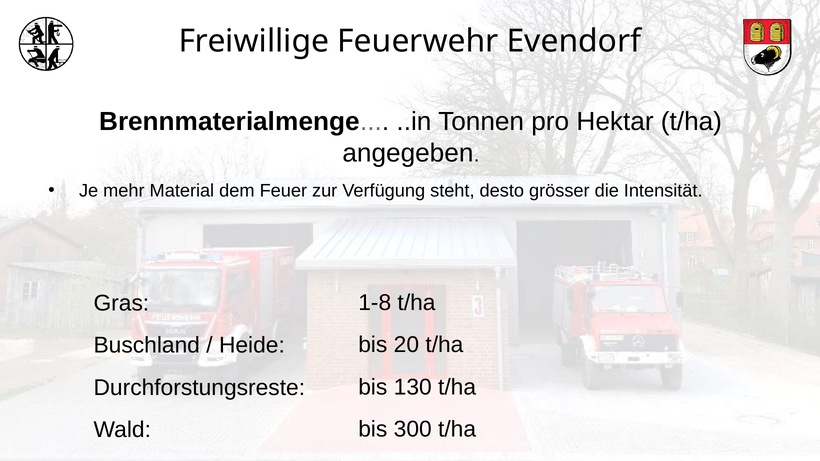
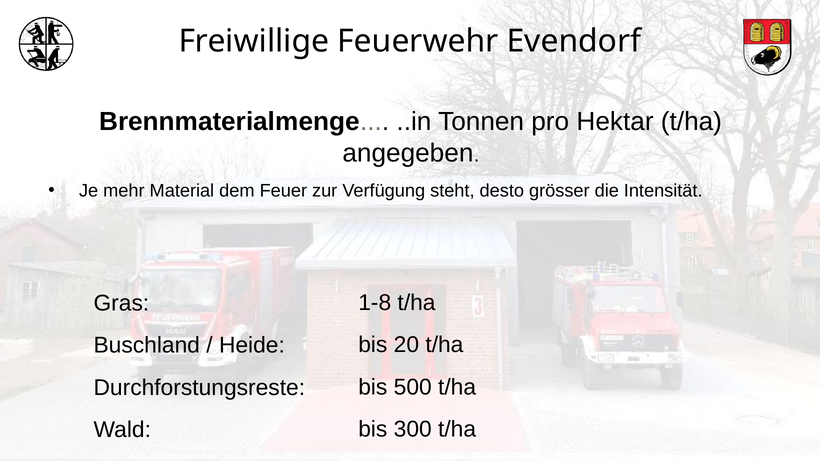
130: 130 -> 500 (413, 387)
